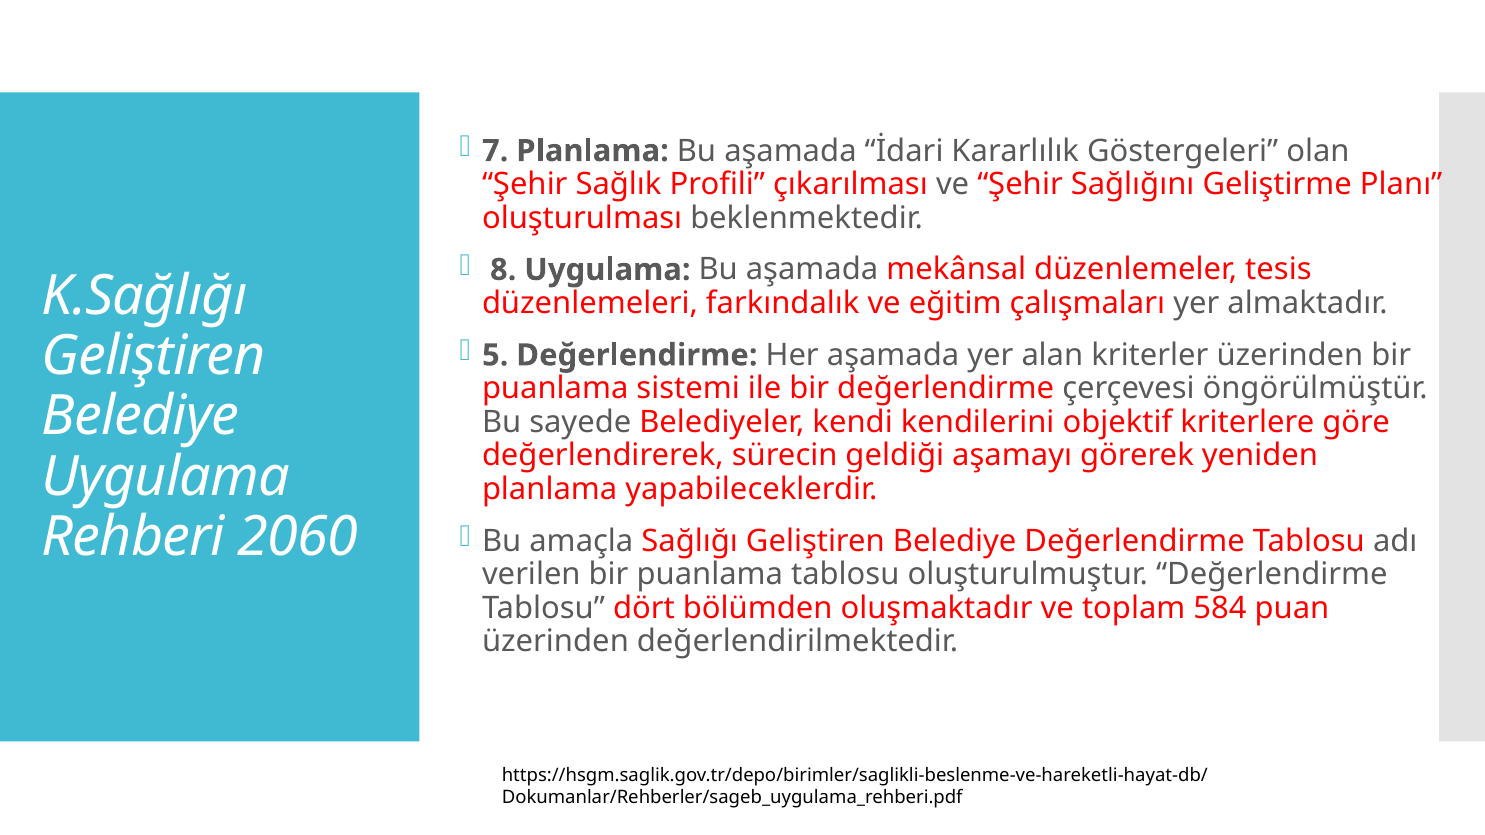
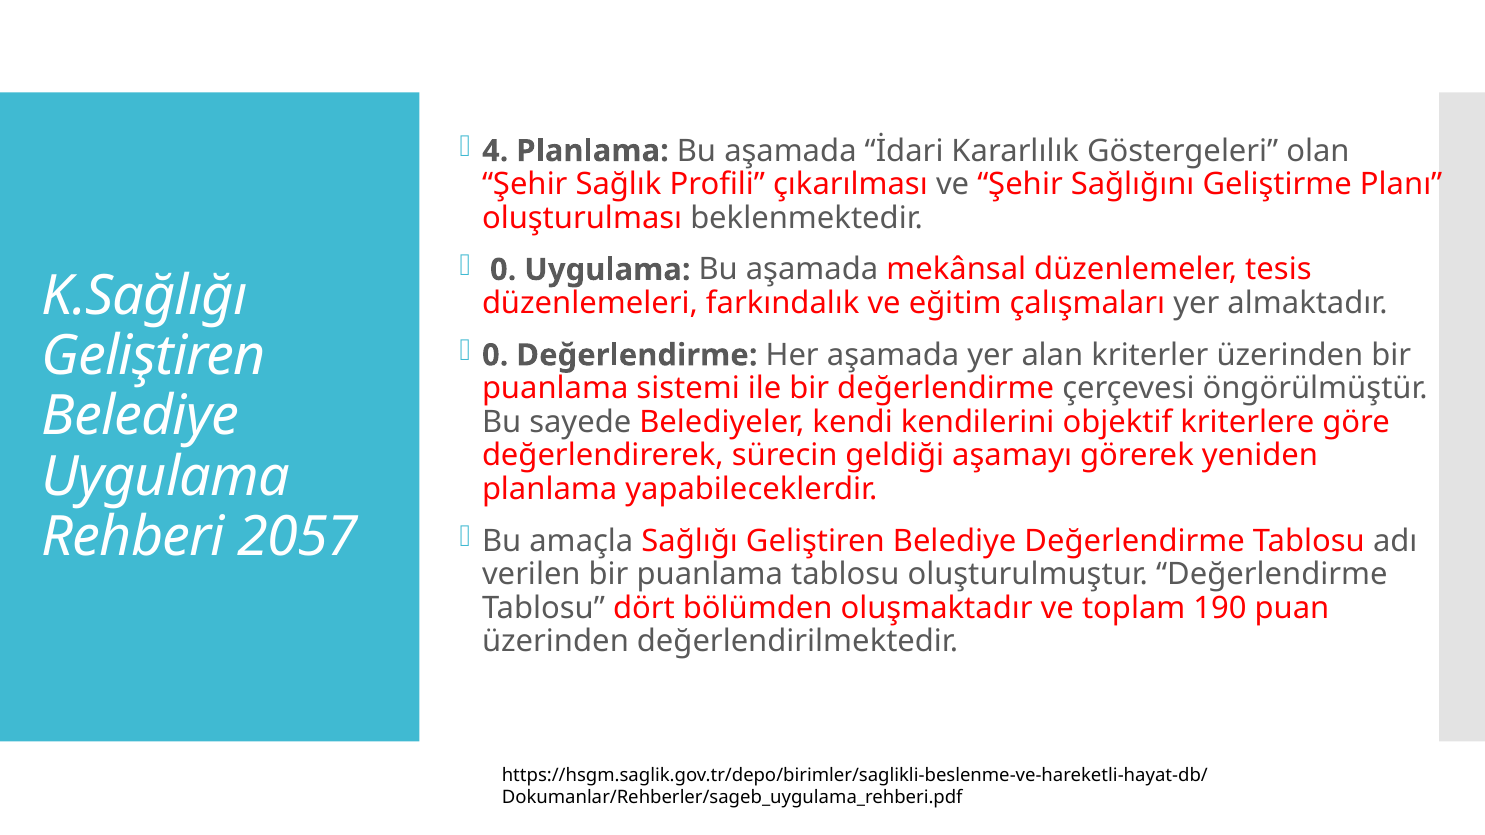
7: 7 -> 4 (495, 151)
8: 8 -> 0 (503, 270)
5: 5 -> 0 (495, 355)
2060: 2060 -> 2057 (298, 537)
584: 584 -> 190 (1220, 608)
